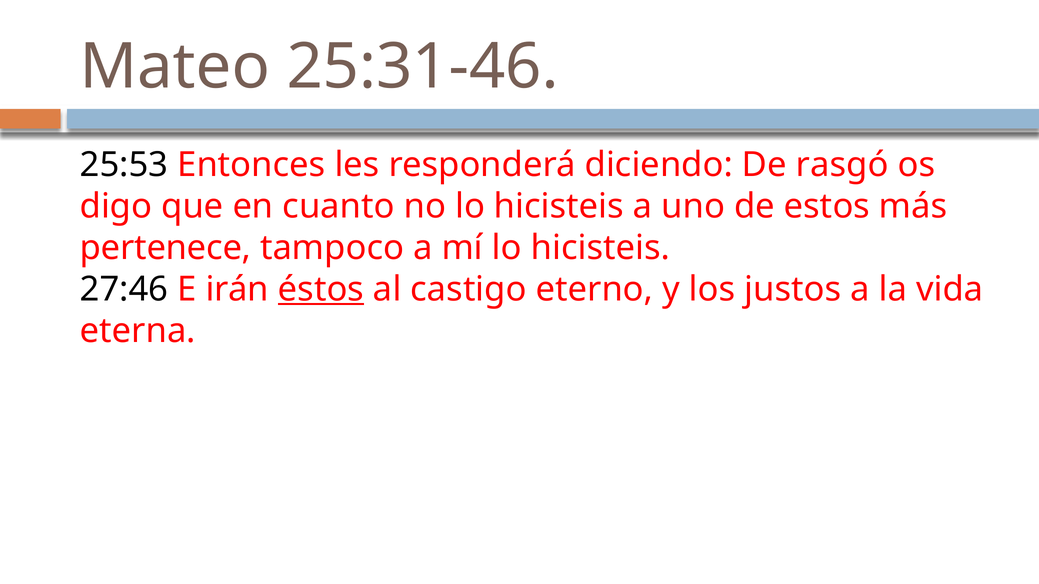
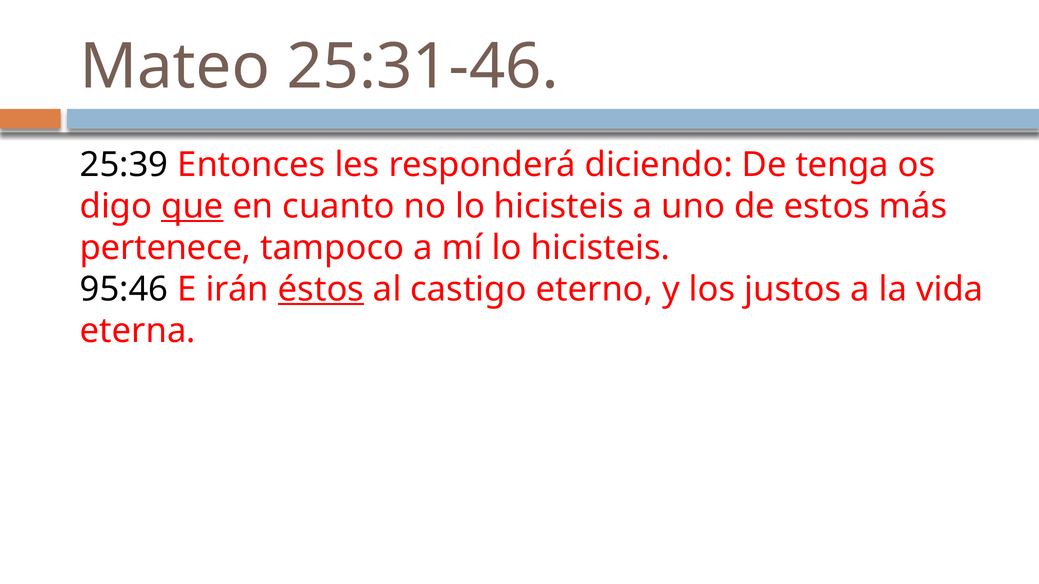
25:53: 25:53 -> 25:39 (124, 165)
rasgó: rasgó -> tenga (842, 165)
que underline: none -> present (192, 206)
27:46: 27:46 -> 95:46 (124, 289)
